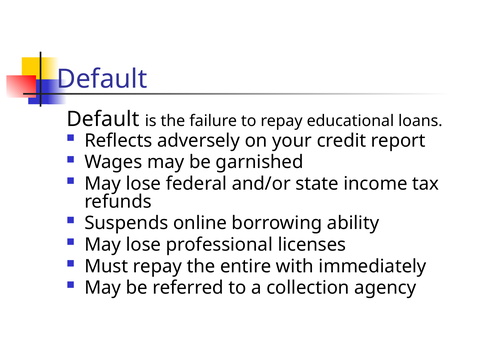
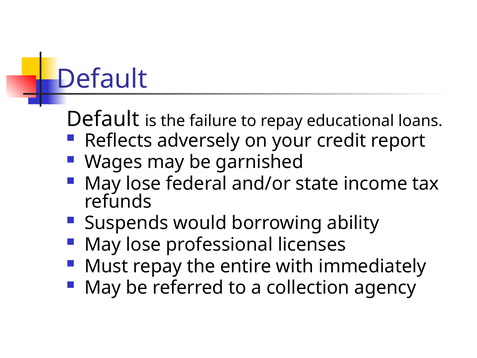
online: online -> would (200, 223)
